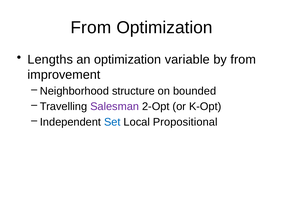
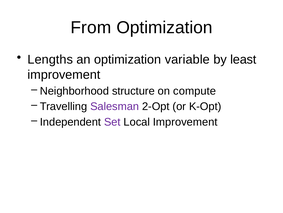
by from: from -> least (243, 59)
bounded: bounded -> compute (195, 91)
Set colour: blue -> purple (112, 122)
Local Propositional: Propositional -> Improvement (185, 122)
